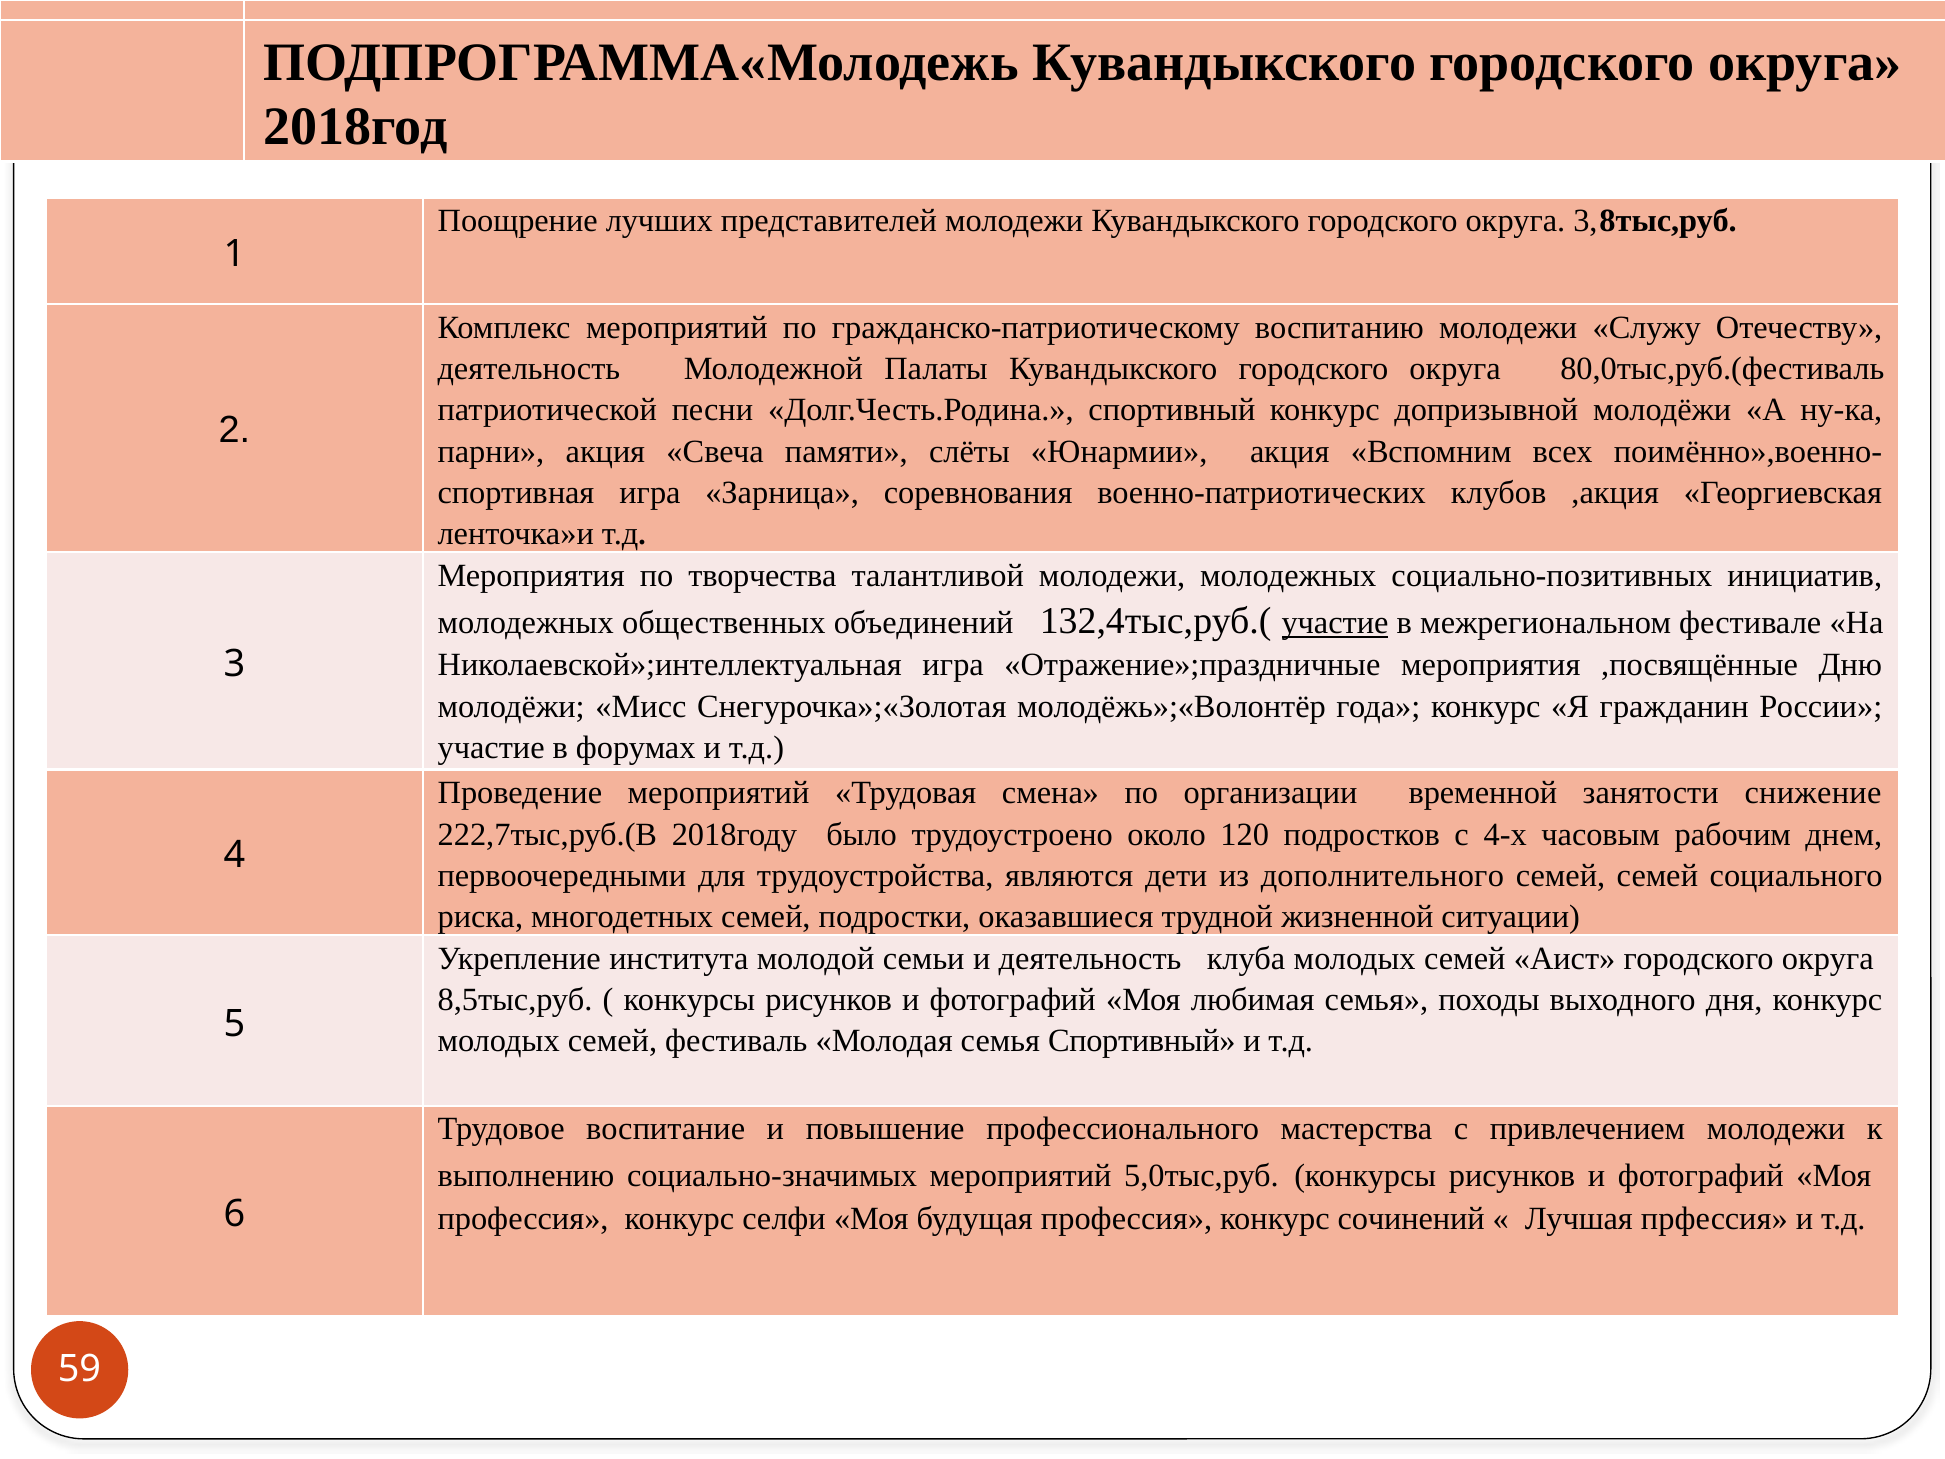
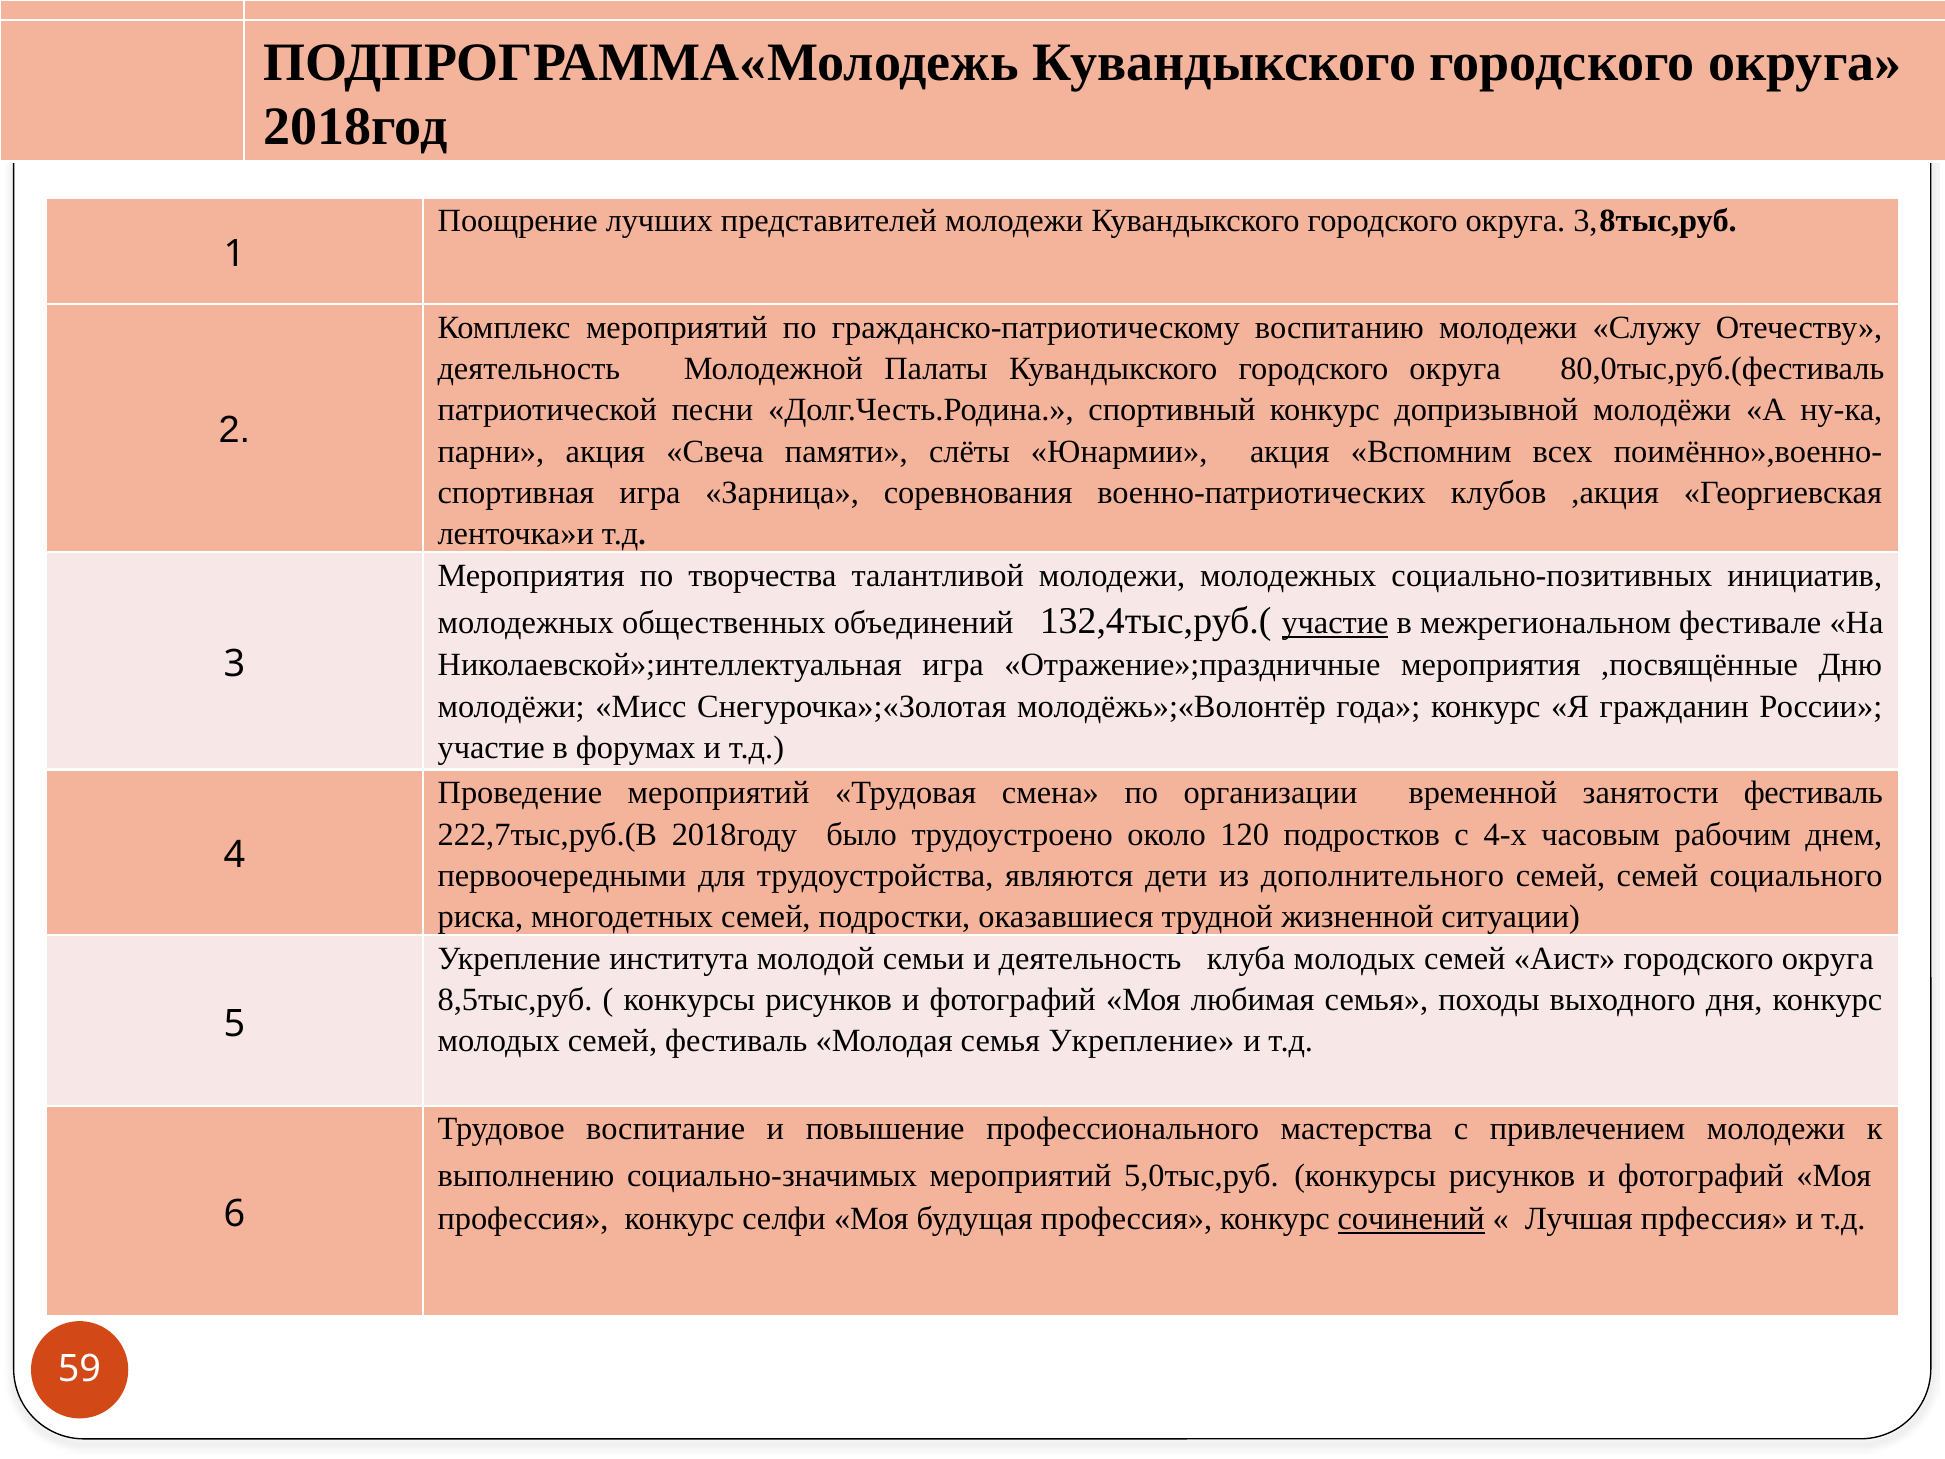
занятости снижение: снижение -> фестиваль (1813, 793)
семья Спортивный: Спортивный -> Укрепление (1141, 1041)
сочинений underline: none -> present (1411, 1218)
